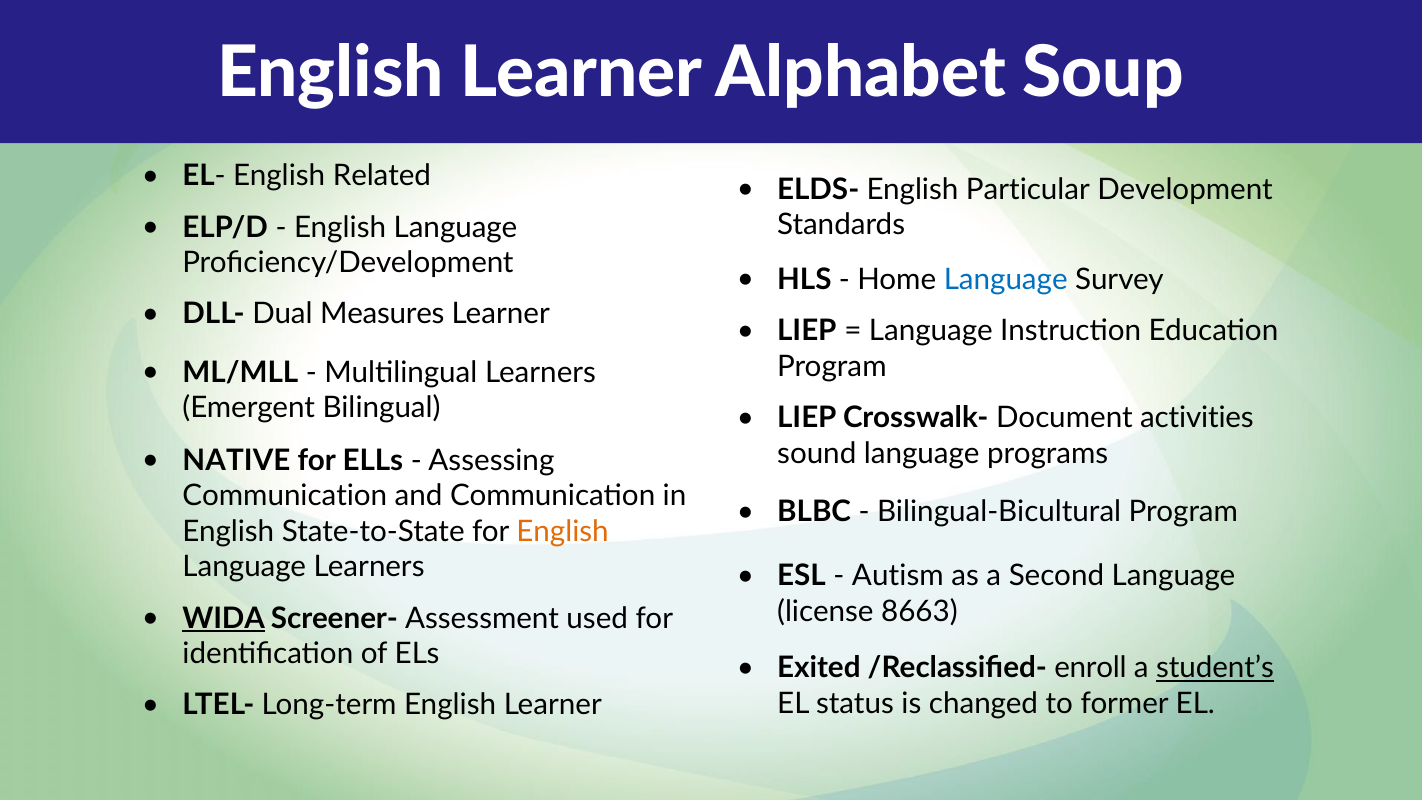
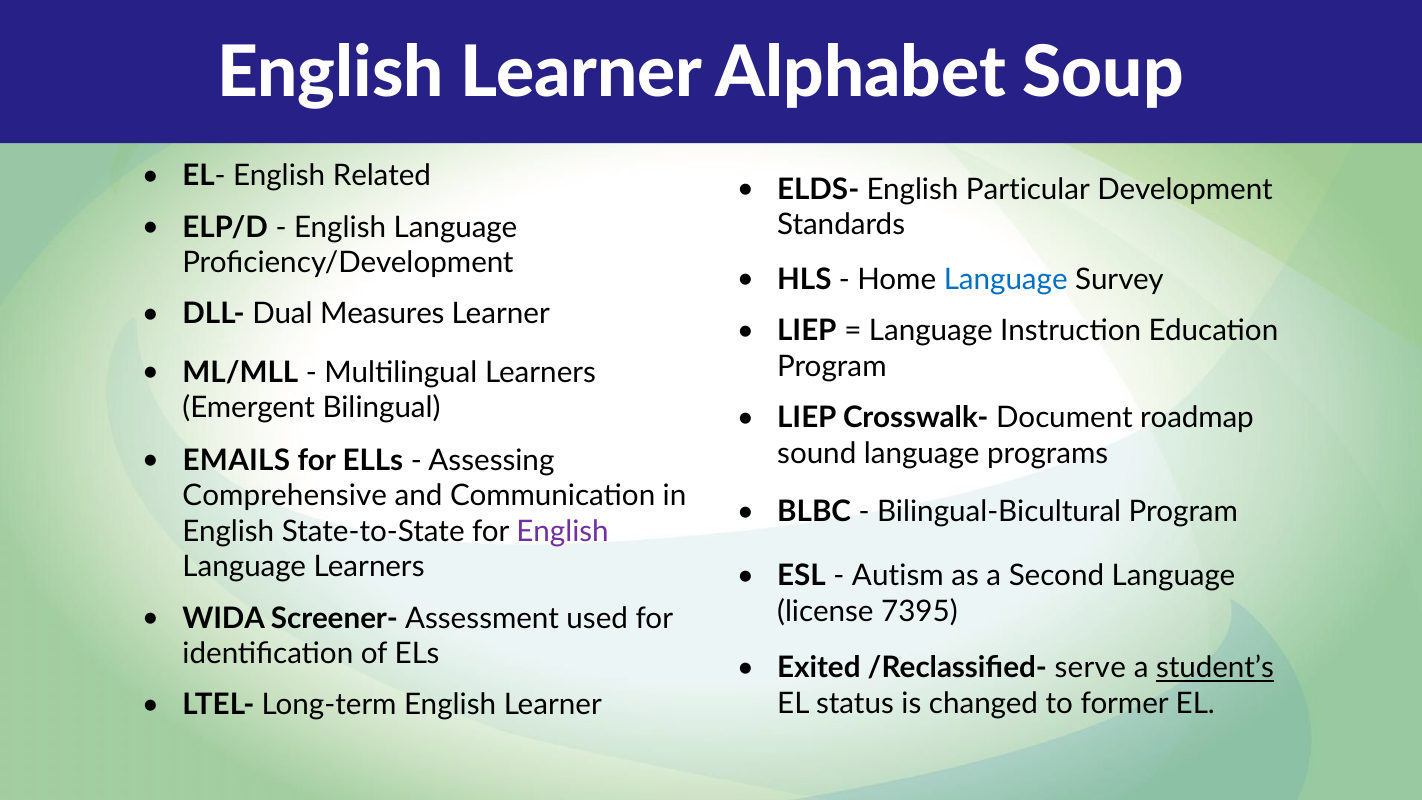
activities: activities -> roadmap (1197, 418)
NATIVE: NATIVE -> EMAILS (236, 460)
Communication: Communication -> Comprehensive (285, 496)
English colour: orange -> purple (563, 531)
8663: 8663 -> 7395 (919, 611)
WIDA underline: present -> none (224, 618)
enroll: enroll -> serve (1090, 668)
